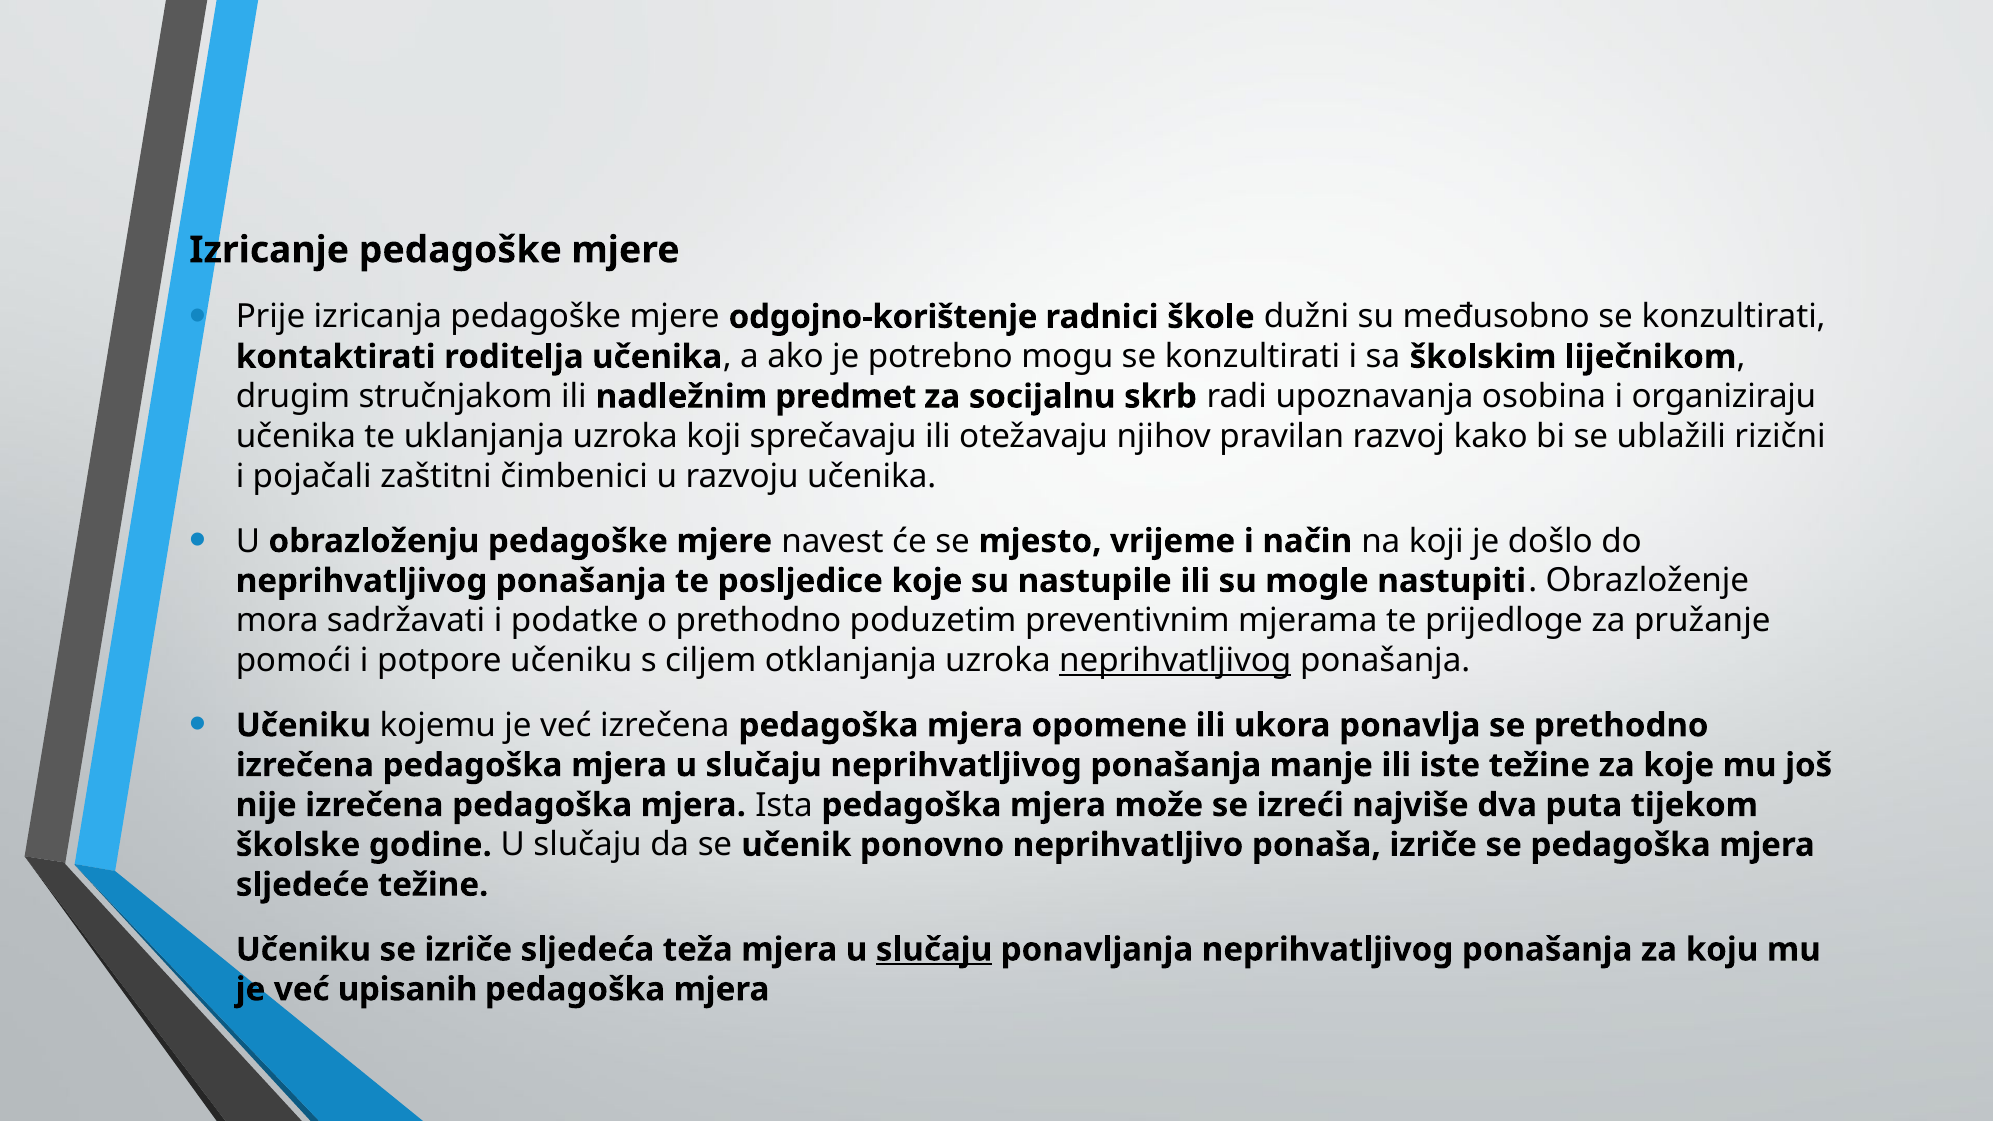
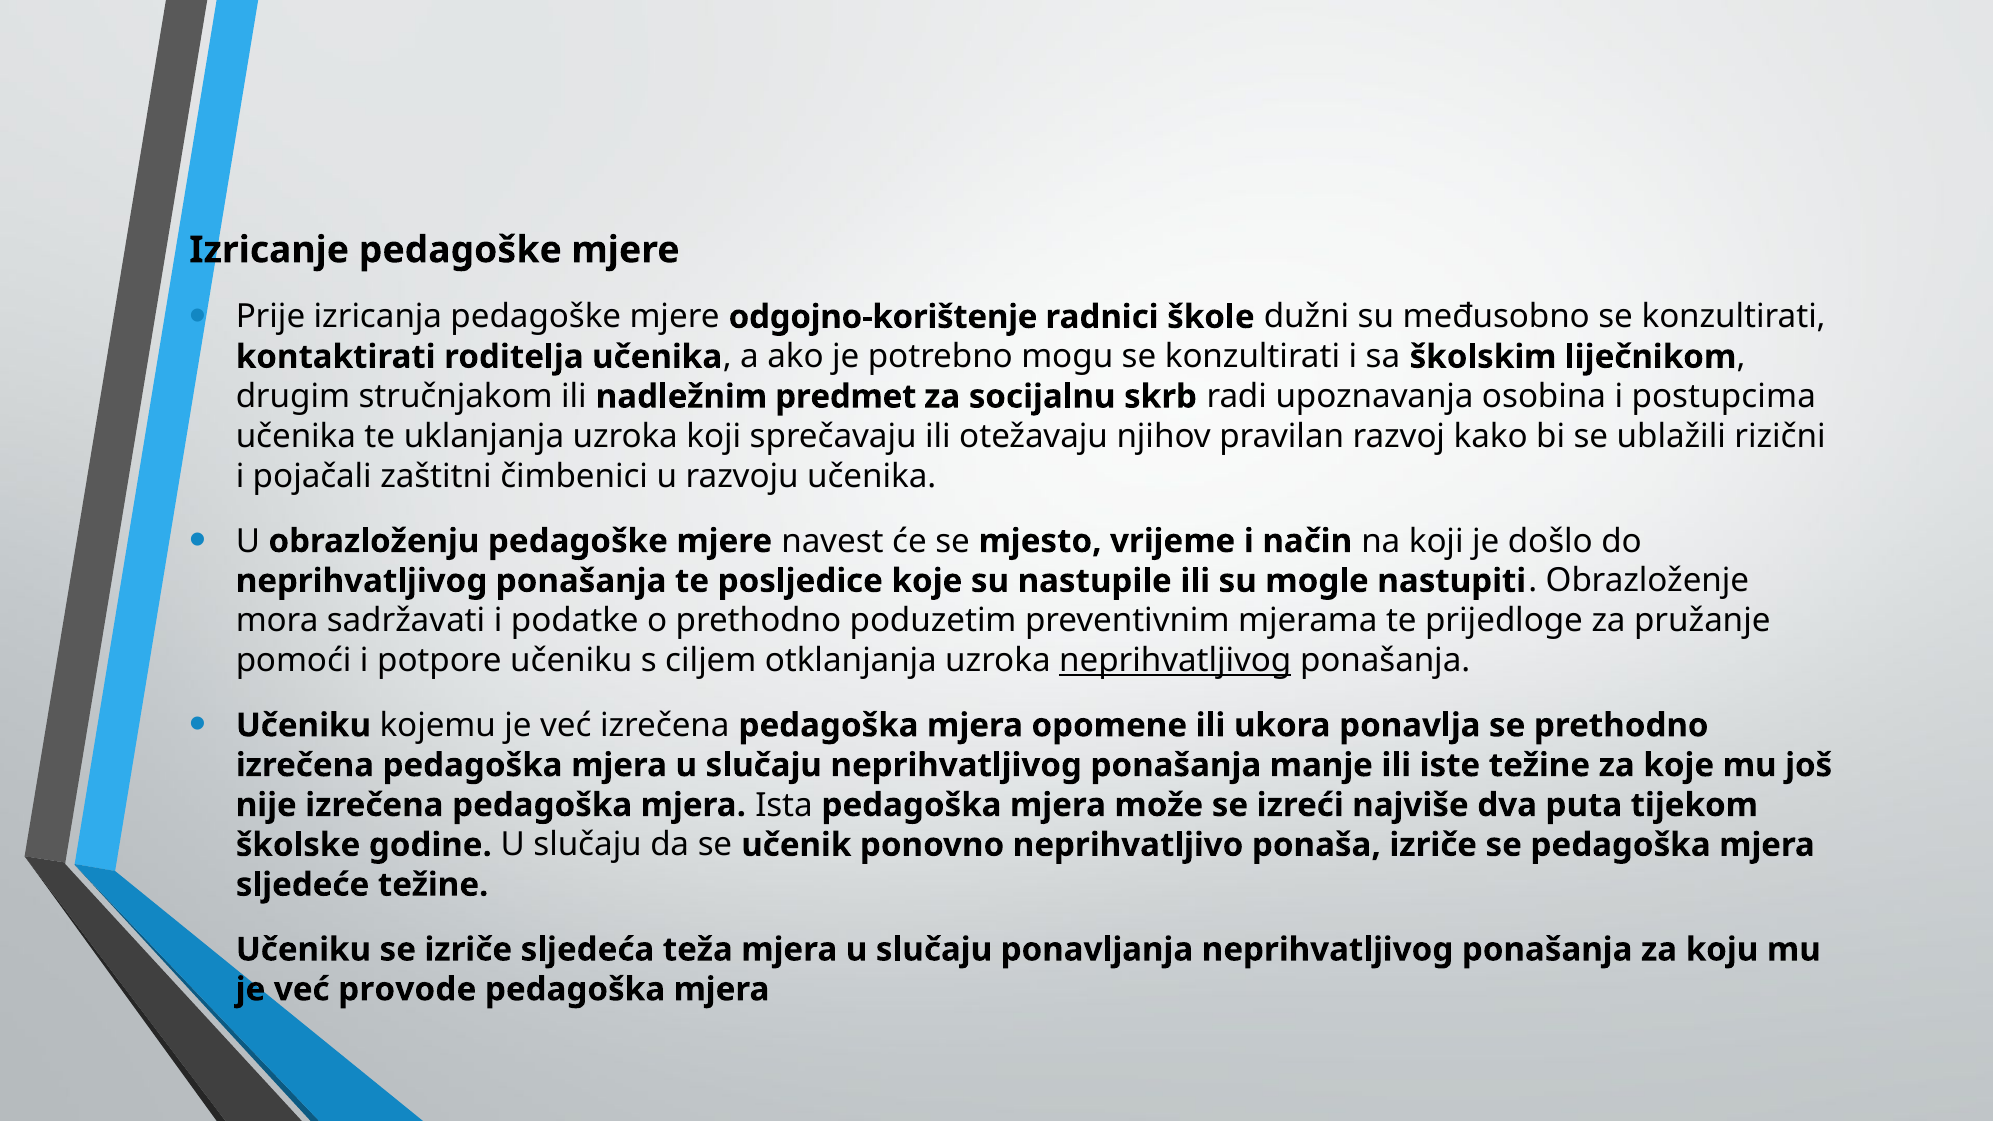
organiziraju: organiziraju -> postupcima (1724, 397)
slučaju underline: present -> none (934, 950)
upisanih: upisanih -> provode (407, 989)
